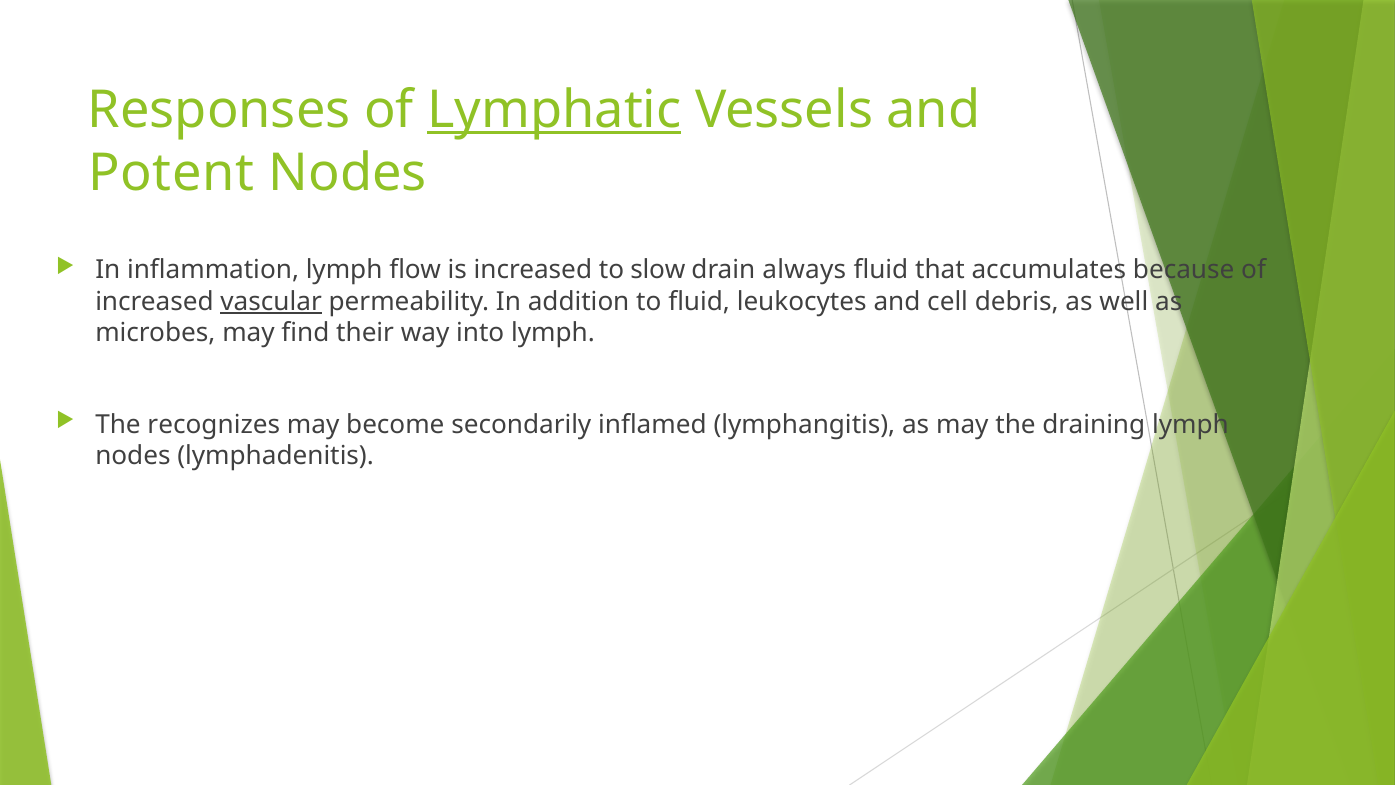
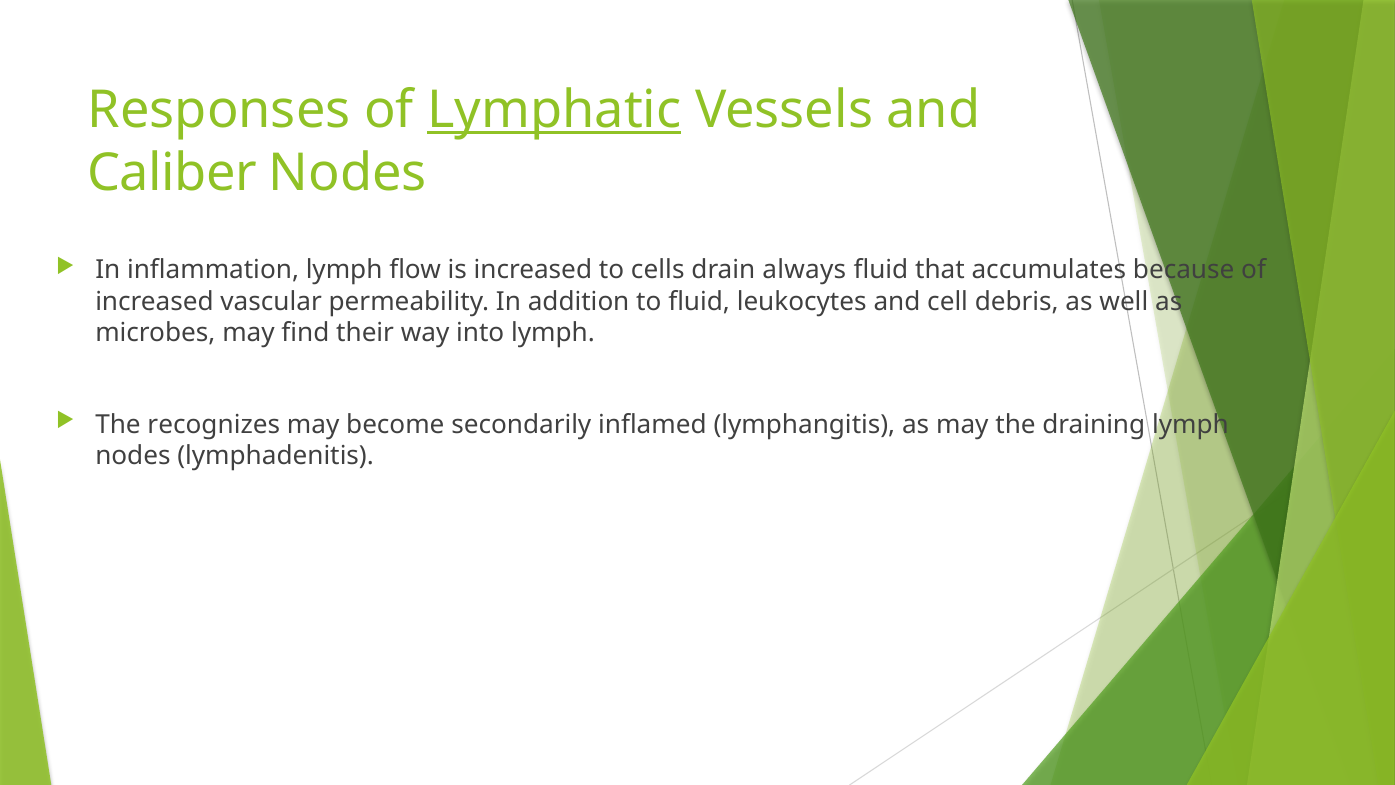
Potent: Potent -> Caliber (172, 173)
slow: slow -> cells (658, 270)
vascular underline: present -> none (271, 301)
